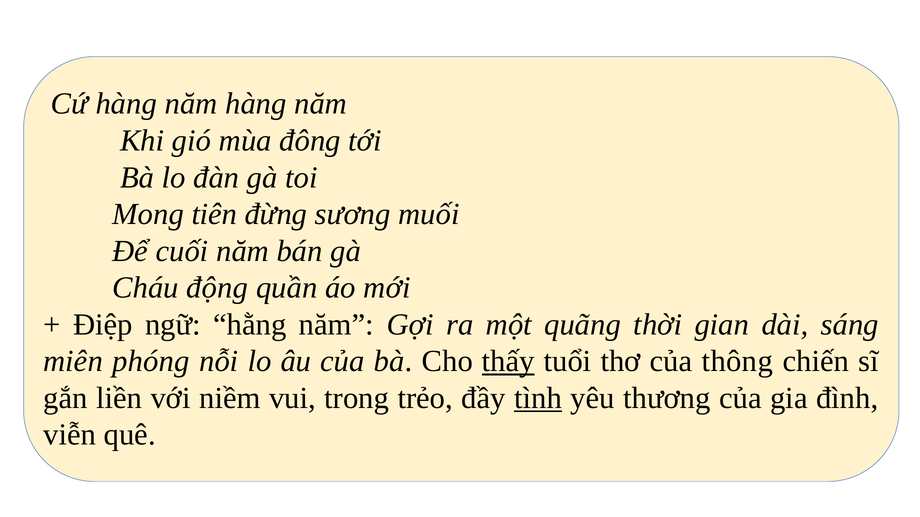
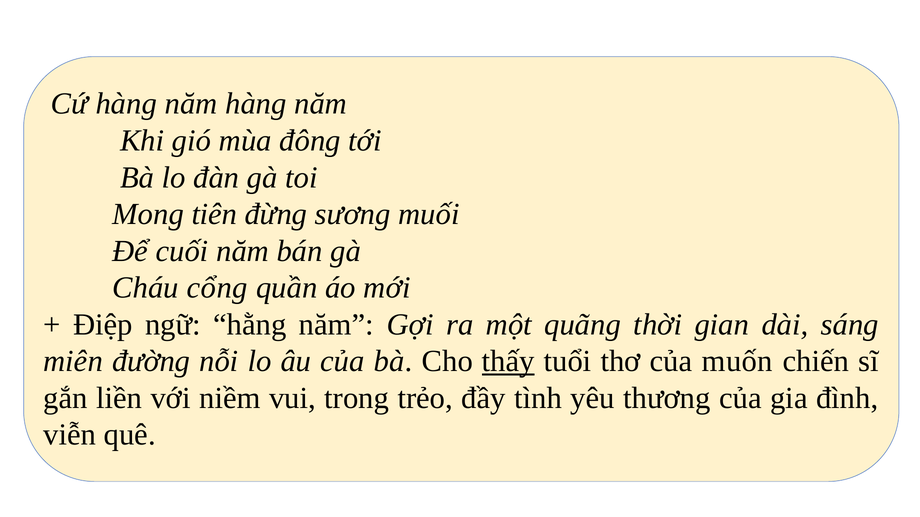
động: động -> cổng (217, 288)
phóng: phóng -> đường (151, 362)
thông: thông -> muốn (737, 362)
tình underline: present -> none (538, 398)
